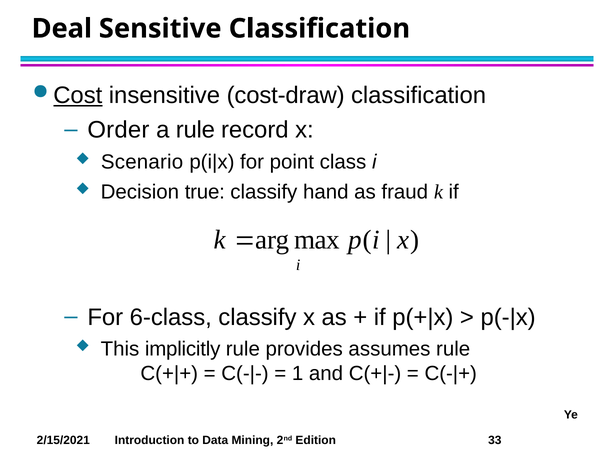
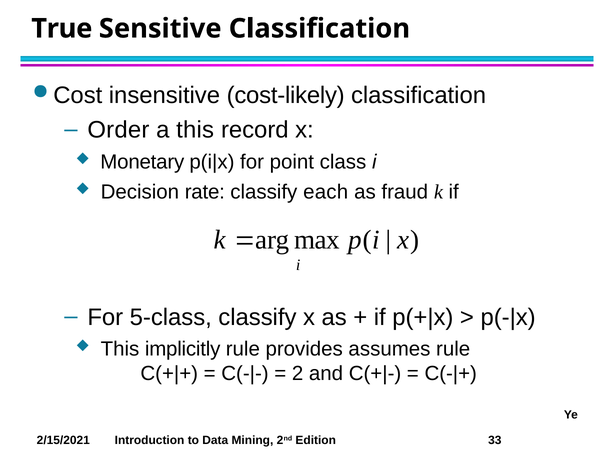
Deal: Deal -> True (62, 29)
Cost underline: present -> none (78, 96)
cost-draw: cost-draw -> cost-likely (286, 96)
a rule: rule -> this (195, 130)
Scenario: Scenario -> Monetary (142, 162)
true: true -> rate (205, 192)
hand: hand -> each (326, 192)
6-class: 6-class -> 5-class (171, 318)
1: 1 -> 2 (298, 374)
